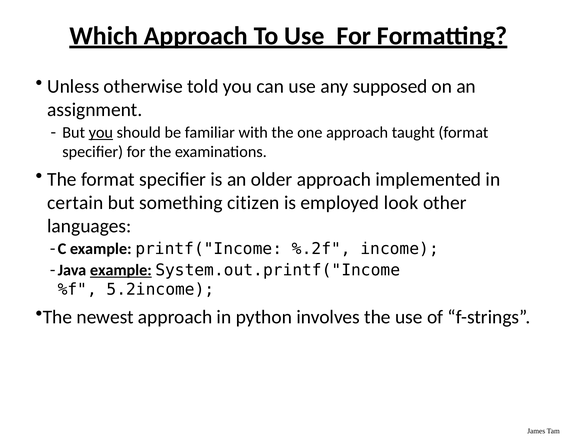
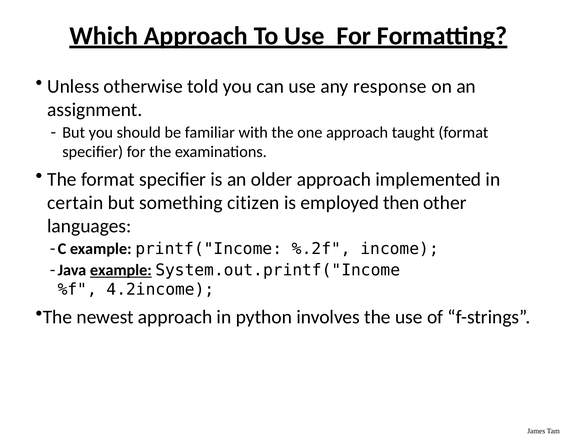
supposed: supposed -> response (390, 86)
you underline: present -> none (101, 132)
look: look -> then (401, 203)
5.2income: 5.2income -> 4.2income (160, 290)
